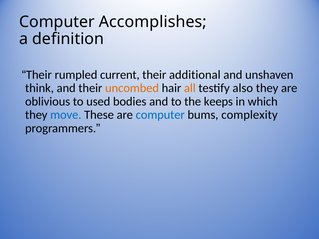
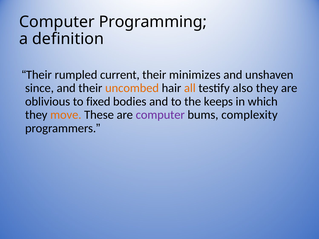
Accomplishes: Accomplishes -> Programming (153, 22)
additional: additional -> minimizes (195, 75)
think: think -> since (39, 88)
used: used -> fixed (98, 102)
move colour: blue -> orange (66, 115)
computer colour: blue -> purple (160, 115)
